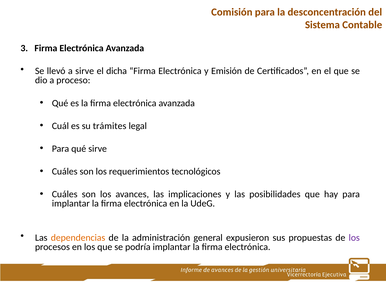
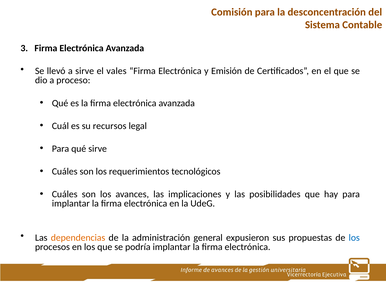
dicha: dicha -> vales (116, 71)
trámites: trámites -> recursos (110, 126)
los colour: purple -> blue (354, 238)
